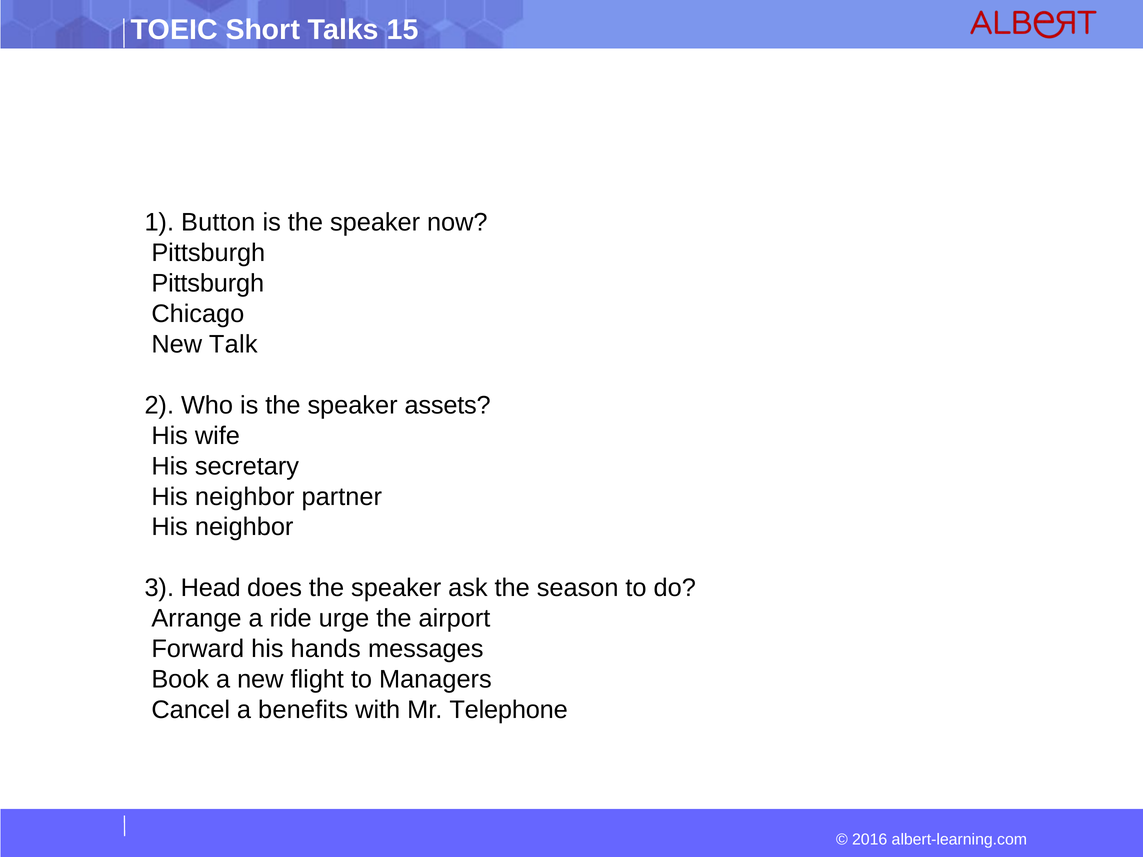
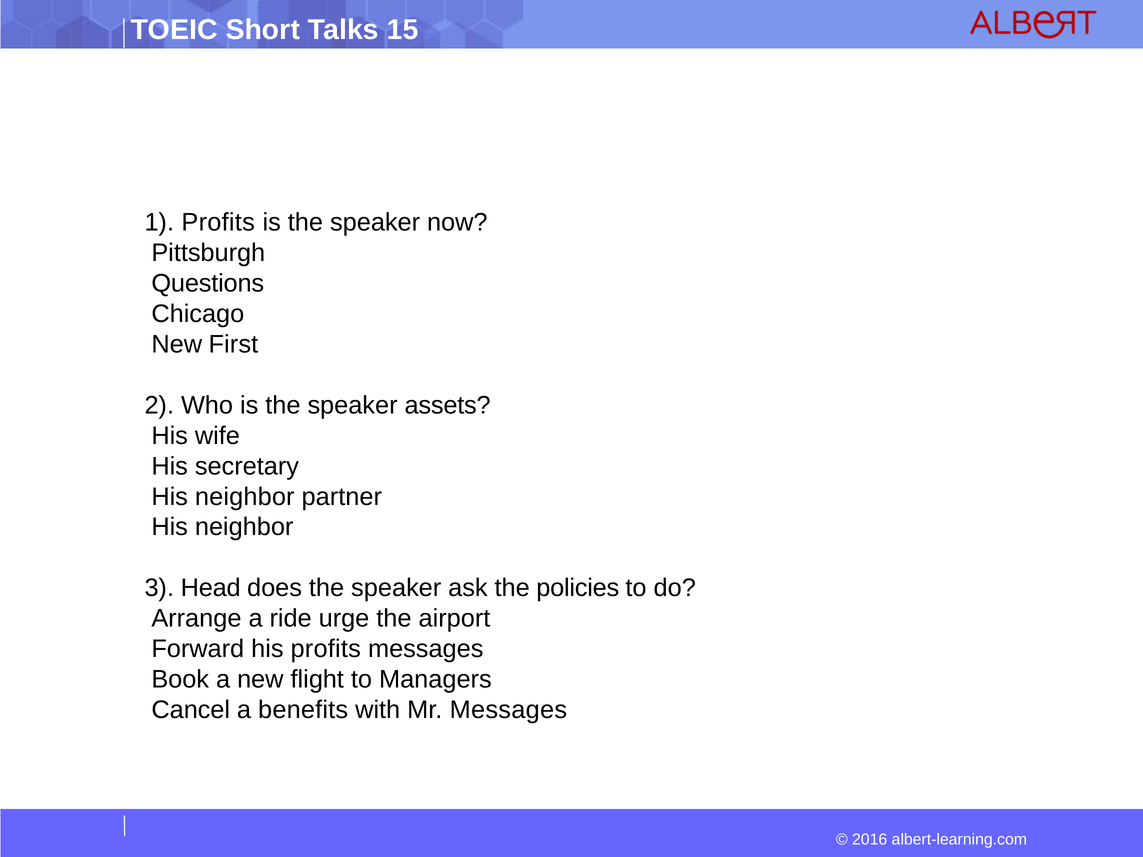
1 Button: Button -> Profits (218, 223)
Pittsburgh: Pittsburgh -> Questions (208, 284)
Talk: Talk -> First (233, 344)
season: season -> policies (578, 588)
his hands: hands -> profits (326, 649)
Mr Telephone: Telephone -> Messages (508, 710)
